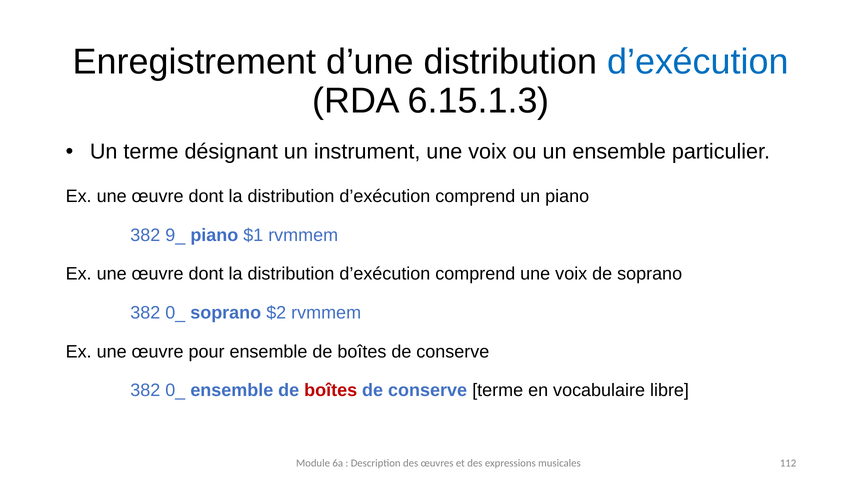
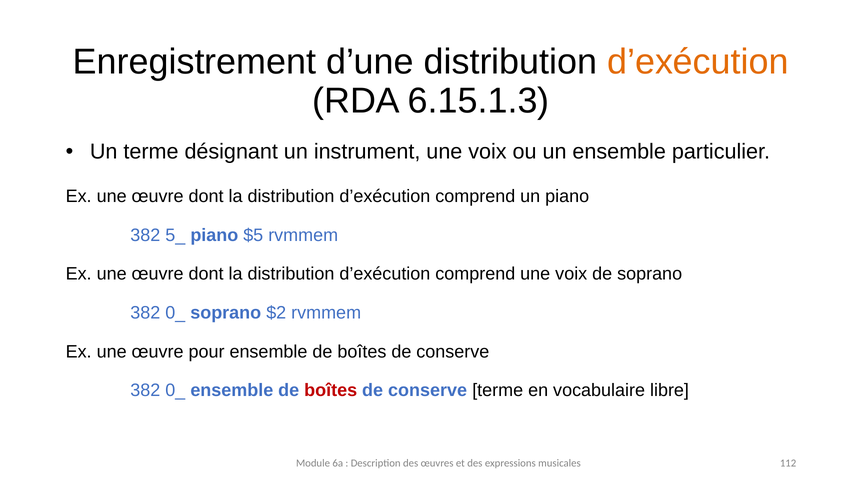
d’exécution colour: blue -> orange (698, 62)
9_: 9_ -> 5_ (175, 235)
$1: $1 -> $5 (253, 235)
